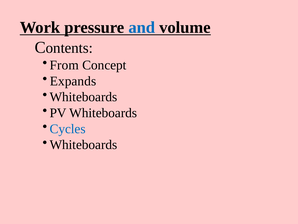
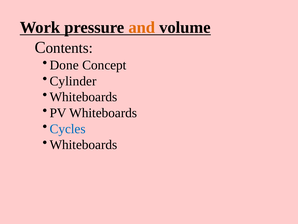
and colour: blue -> orange (142, 27)
From: From -> Done (64, 65)
Expands: Expands -> Cylinder (73, 81)
